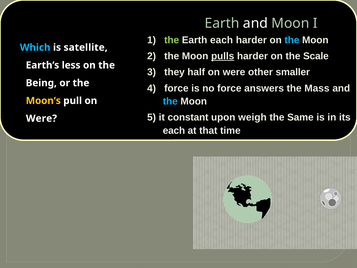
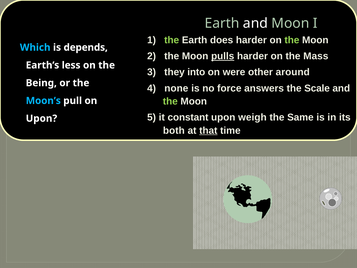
Earth each: each -> does (222, 40)
the colour: light blue -> light green (292, 40)
satellite: satellite -> depends (86, 47)
Scale: Scale -> Mass (316, 56)
half: half -> into (196, 72)
smaller: smaller -> around (293, 72)
4 force: force -> none (176, 88)
Mass: Mass -> Scale (317, 88)
the colour: light blue -> light green (170, 101)
Moon’s colour: yellow -> light blue (43, 101)
Were: Were -> Upon (41, 118)
each: each -> both (174, 130)
that underline: none -> present (208, 130)
